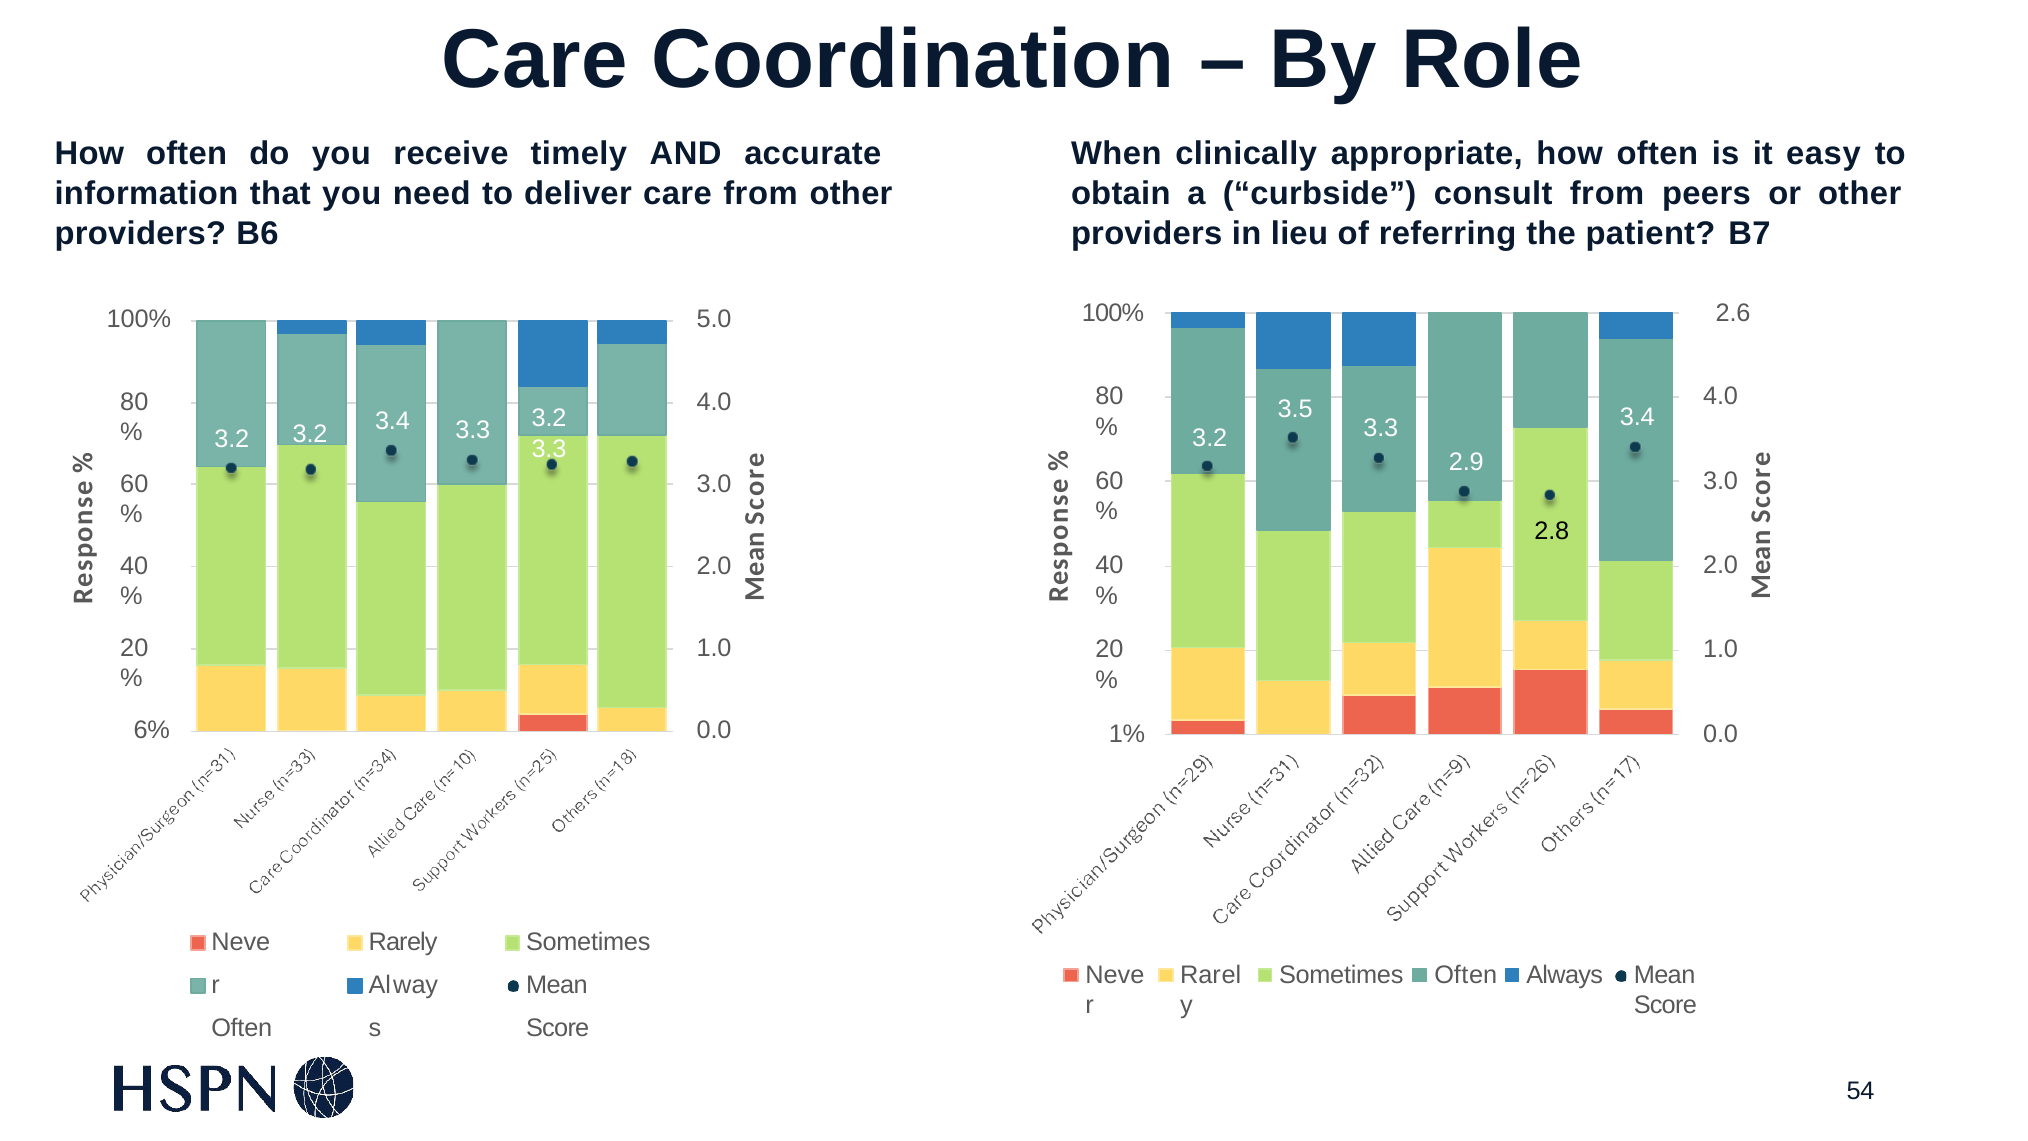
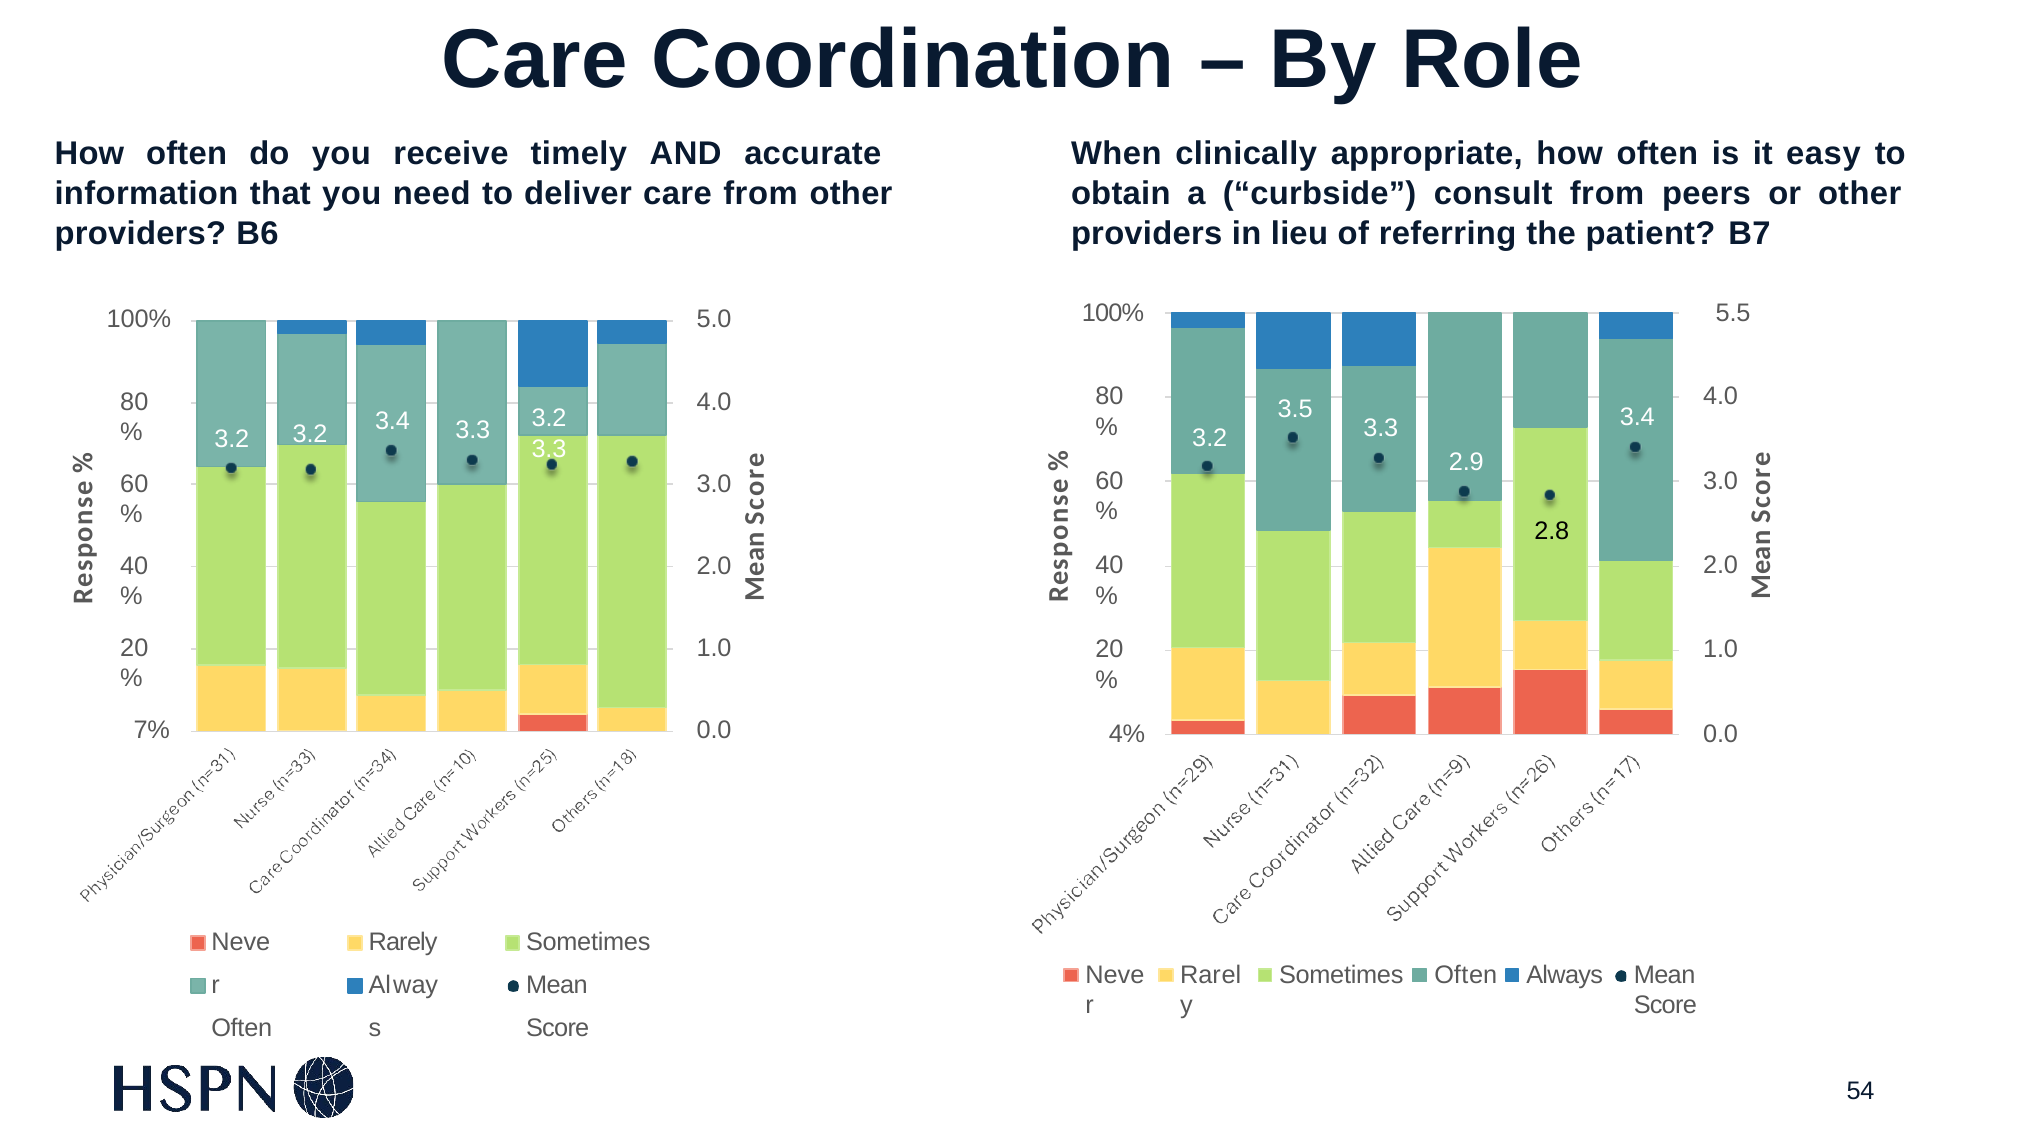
2.6: 2.6 -> 5.5 (1733, 313)
6%: 6% -> 7% (152, 730)
1%: 1% -> 4% (1127, 734)
